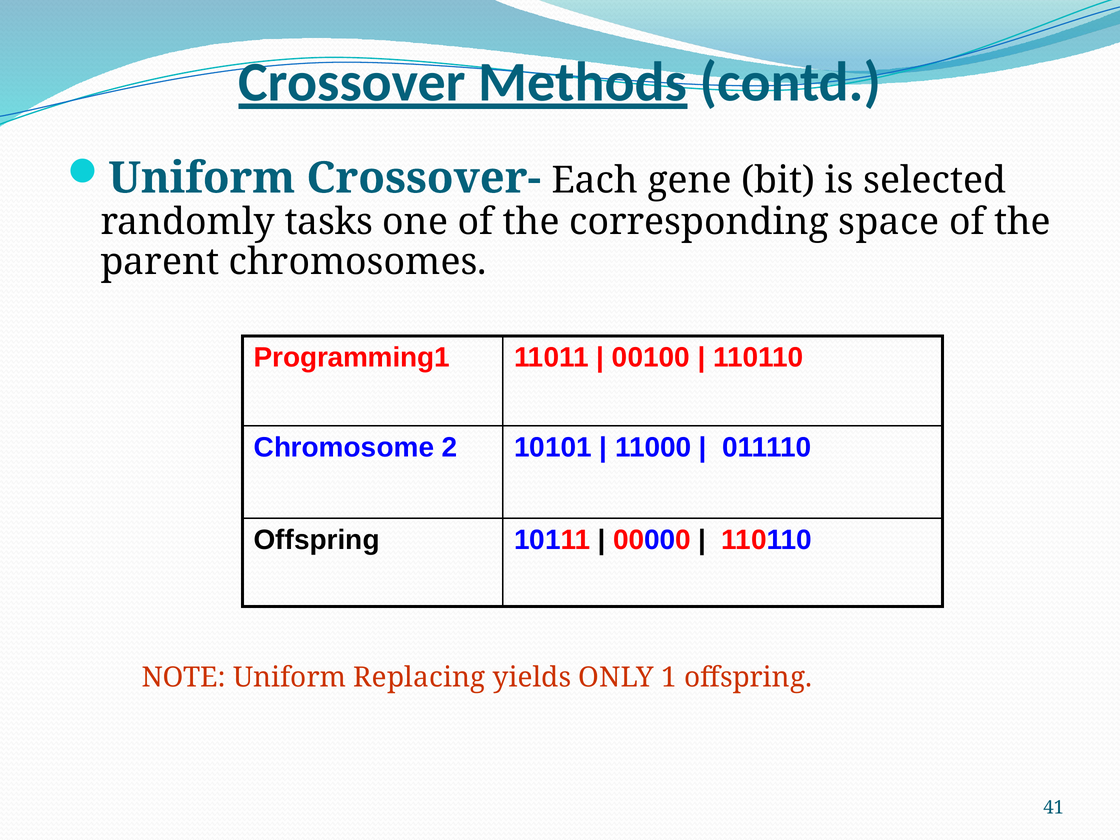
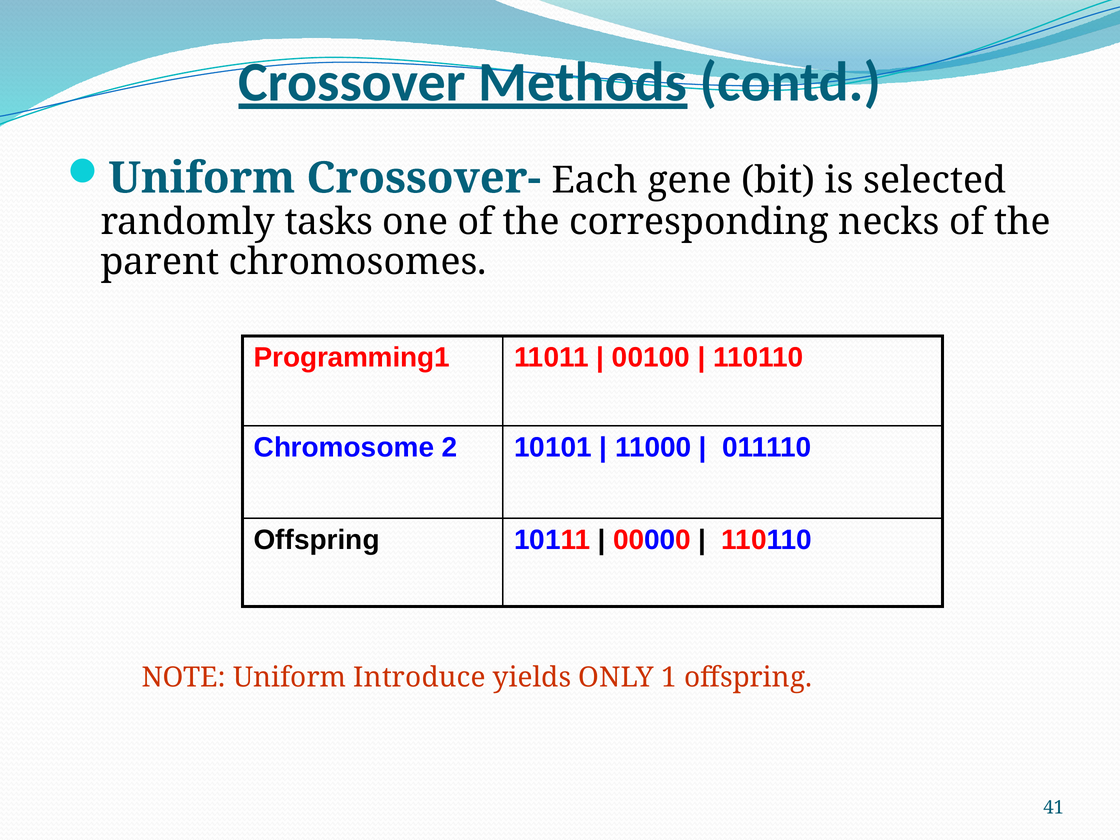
space: space -> necks (889, 222)
Replacing: Replacing -> Introduce (420, 678)
